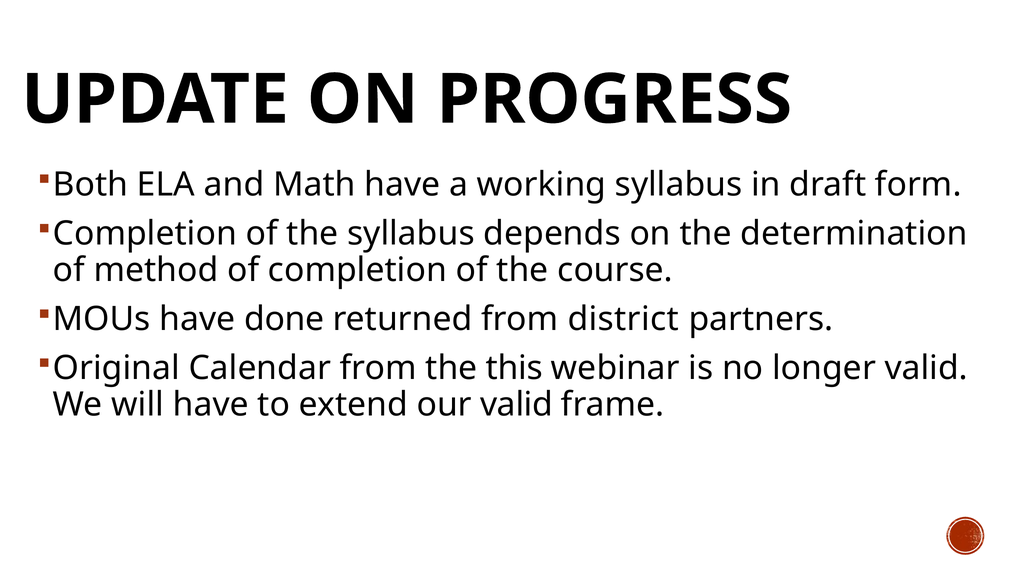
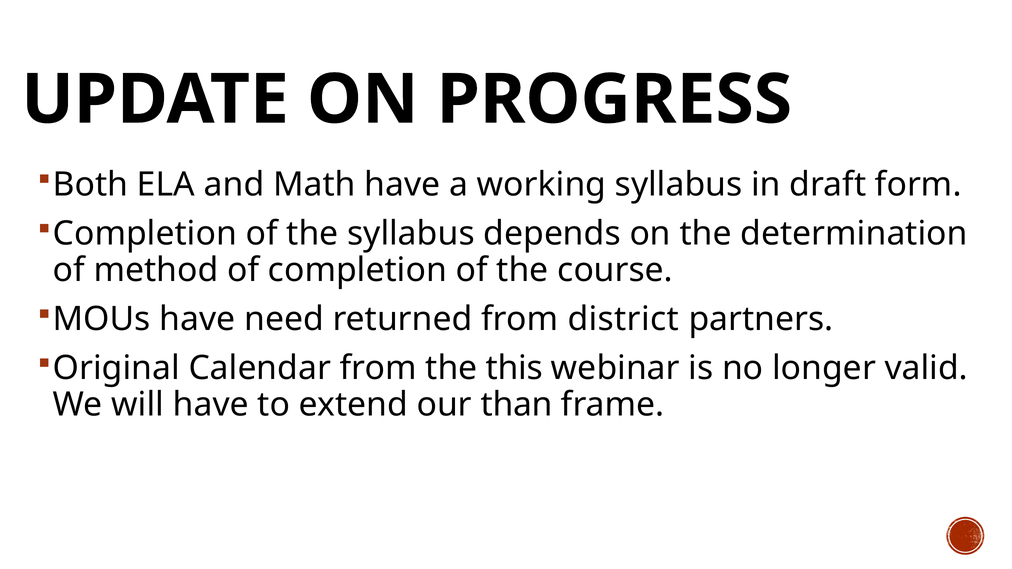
done: done -> need (284, 319)
our valid: valid -> than (517, 405)
